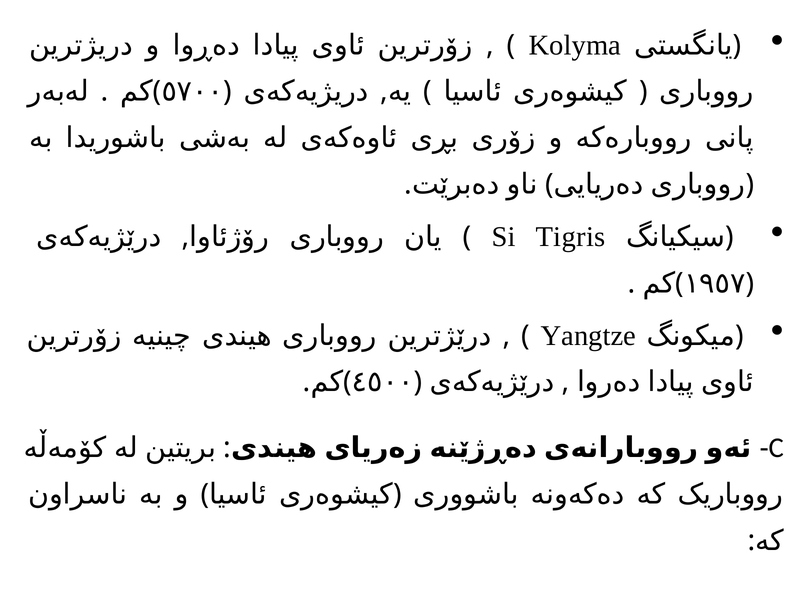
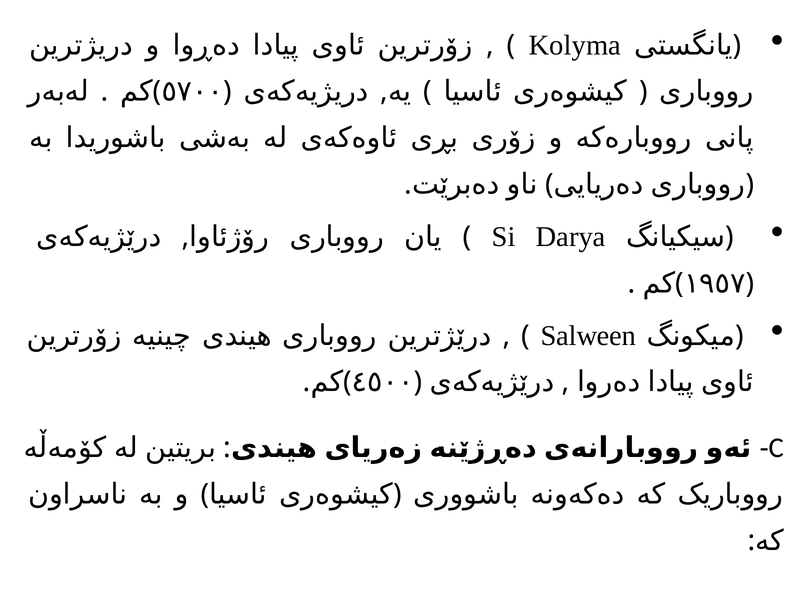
Tigris: Tigris -> Darya (571, 237)
Yangtze: Yangtze -> Salween (588, 336)
